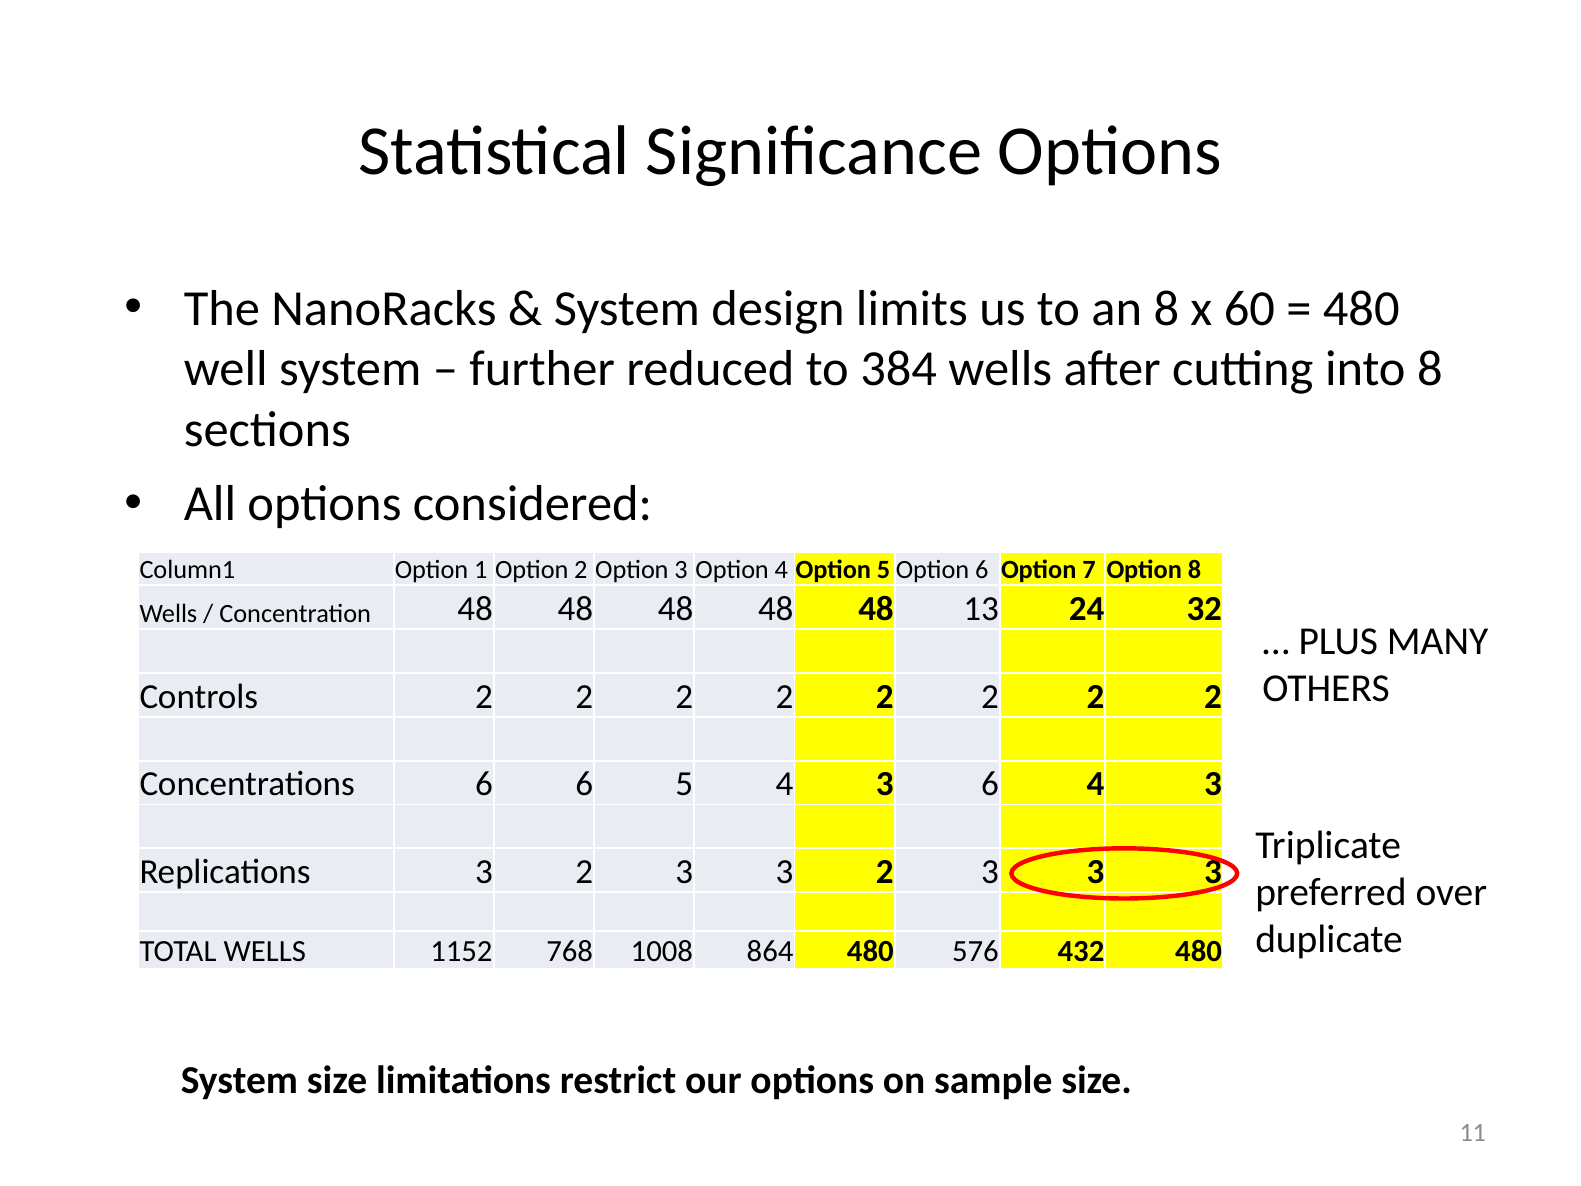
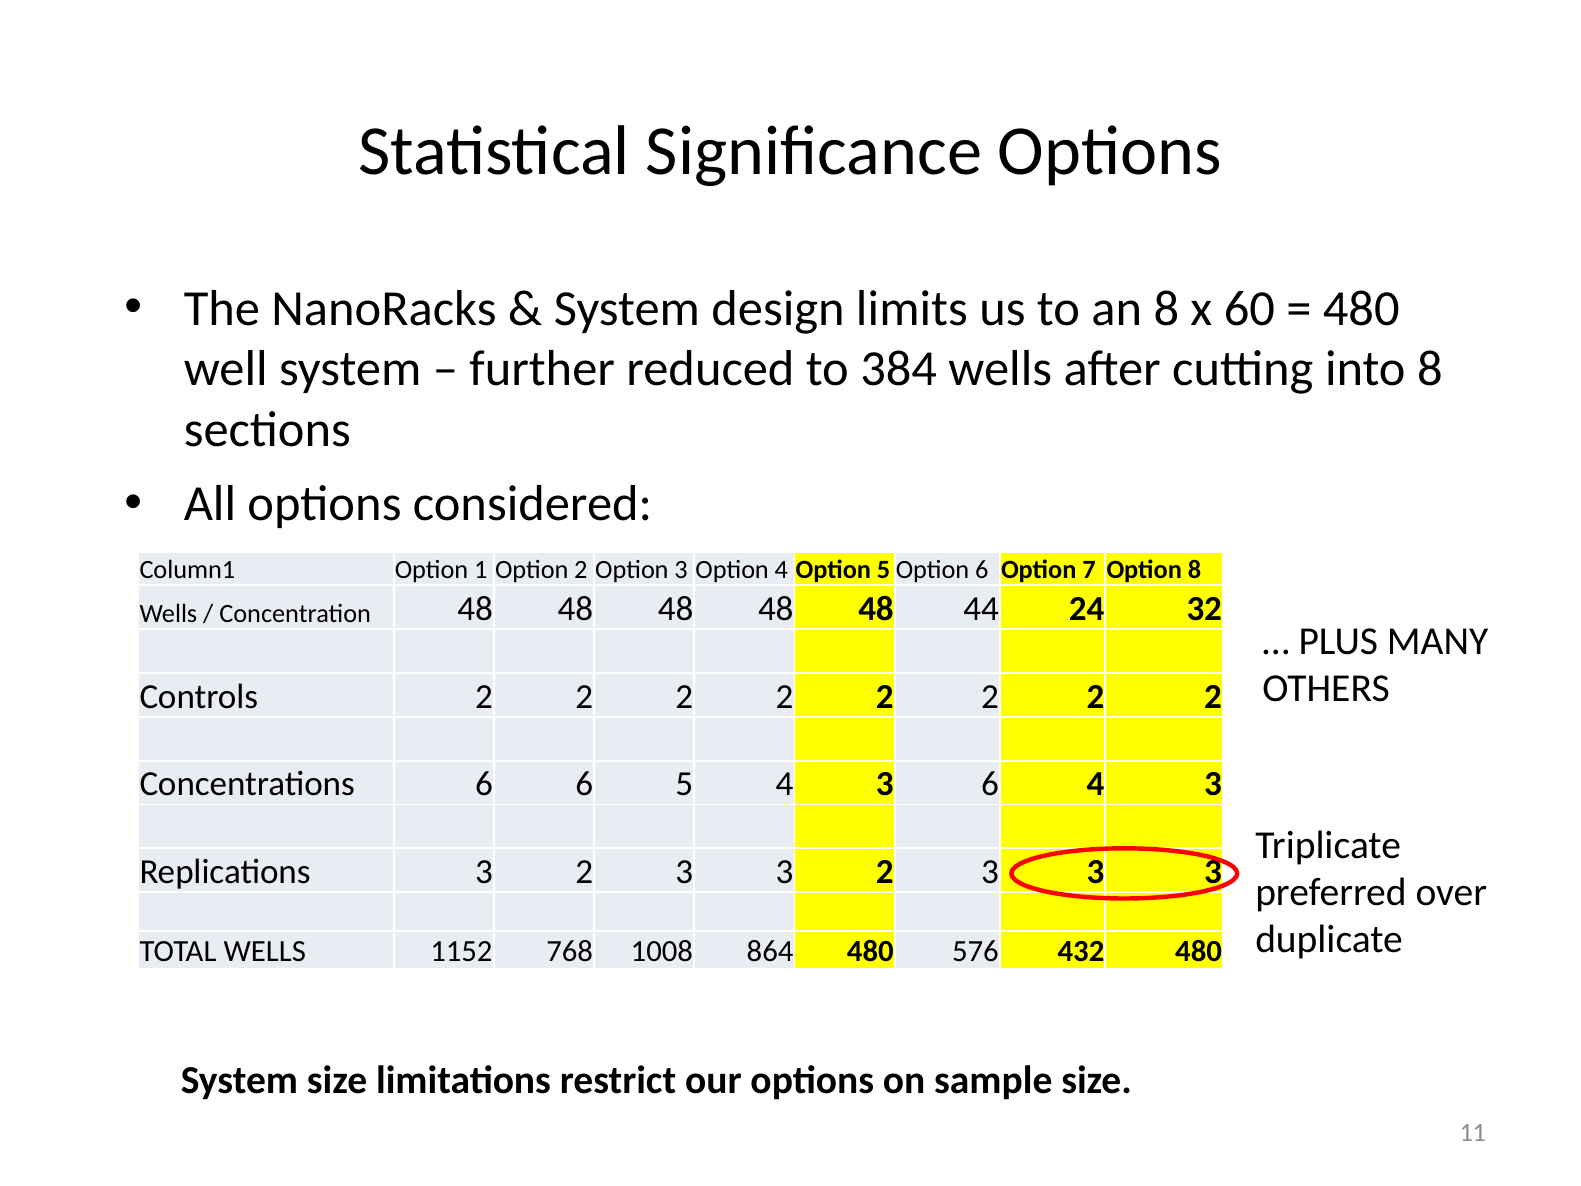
13: 13 -> 44 (981, 609)
